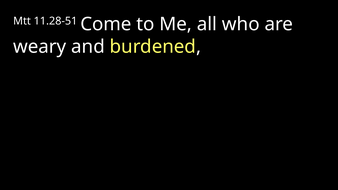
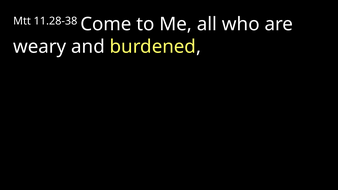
11.28-51: 11.28-51 -> 11.28-38 (56, 21)
